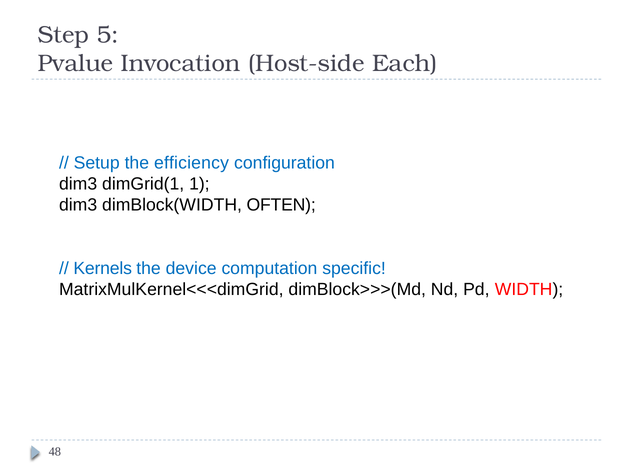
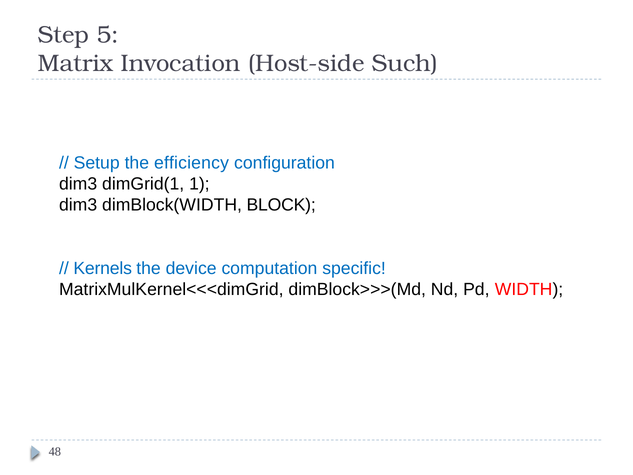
Pvalue: Pvalue -> Matrix (76, 63)
Each: Each -> Such (405, 63)
OFTEN: OFTEN -> BLOCK (281, 205)
